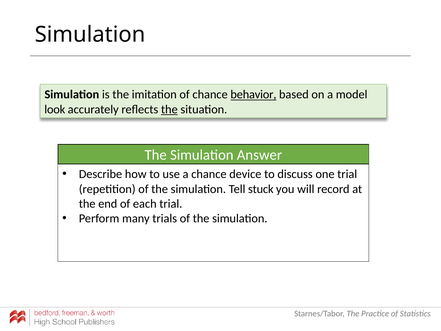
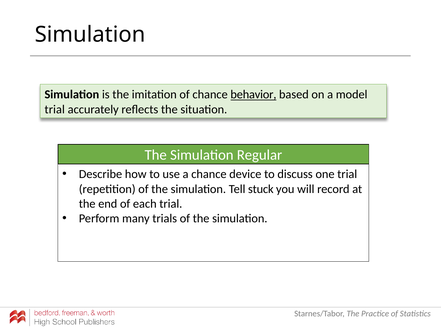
look: look -> trial (55, 109)
the underline: present -> none (169, 109)
Answer: Answer -> Regular (259, 155)
